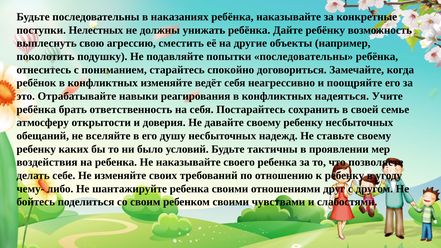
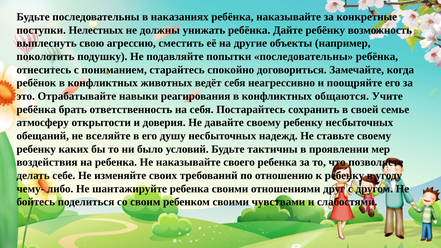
конфликтных изменяйте: изменяйте -> животных (166, 83)
надеяться: надеяться -> общаются (342, 96)
